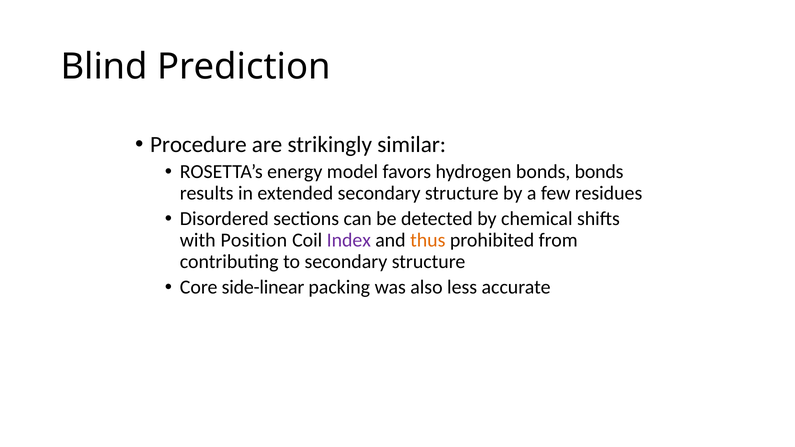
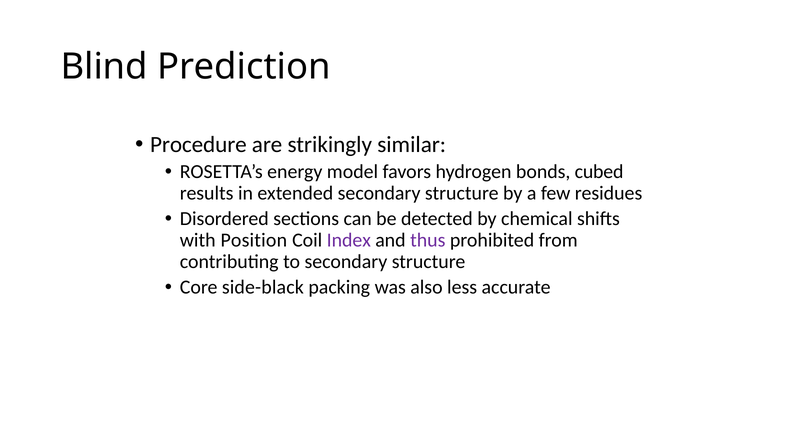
bonds bonds: bonds -> cubed (599, 172)
thus colour: orange -> purple (428, 240)
side-linear: side-linear -> side-black (263, 287)
